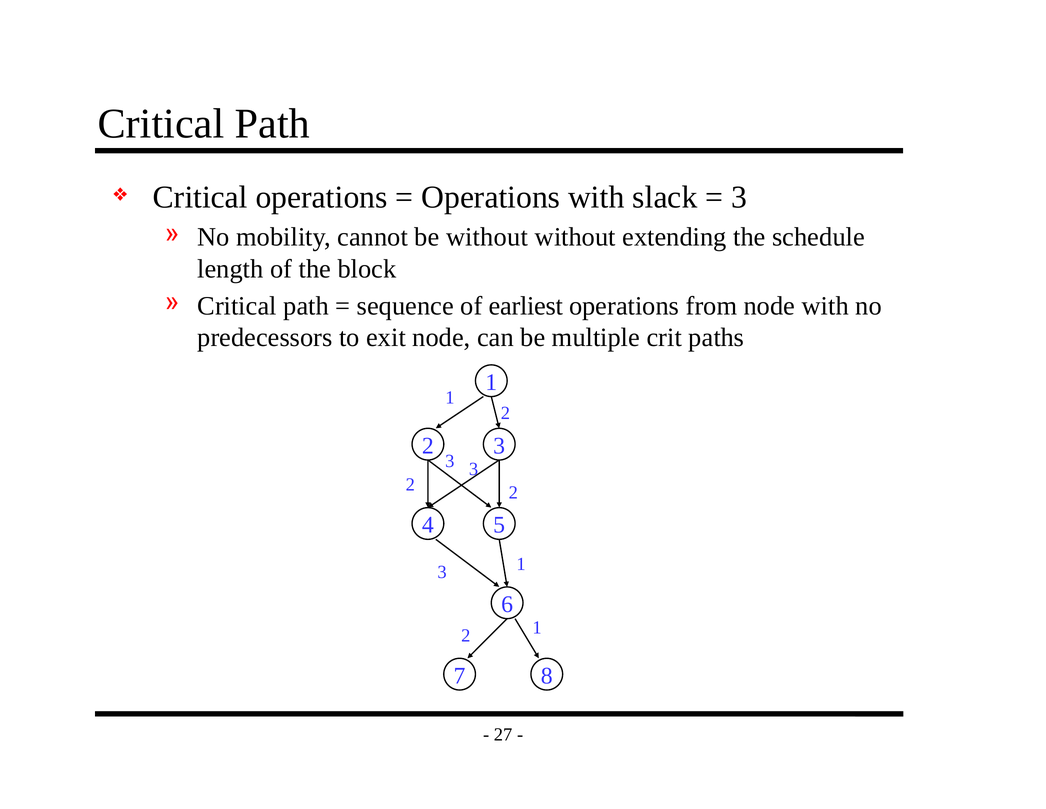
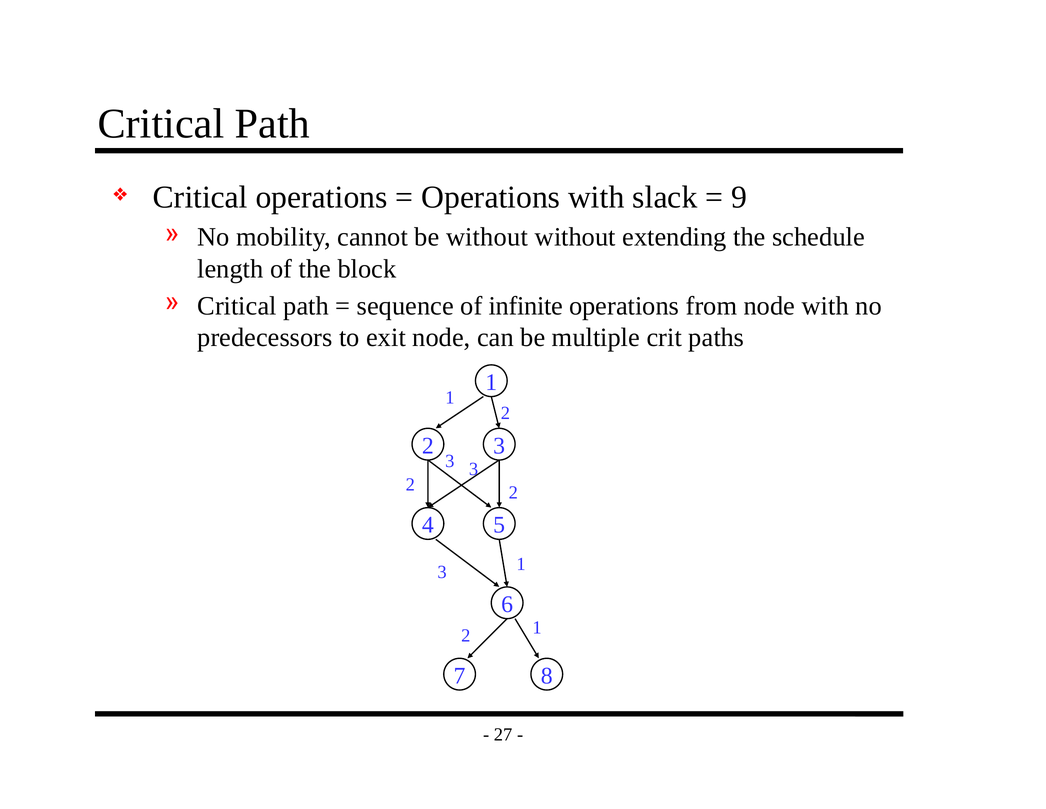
3: 3 -> 9 (739, 197)
earliest: earliest -> infinite (526, 306)
